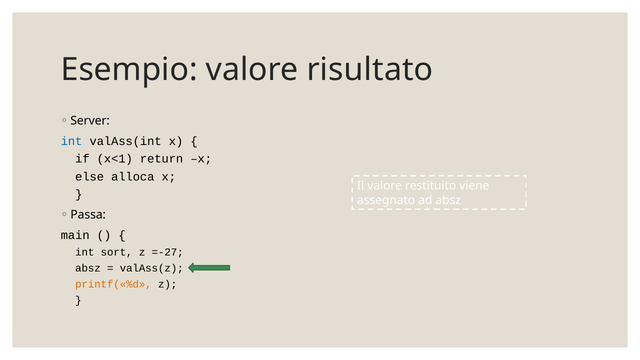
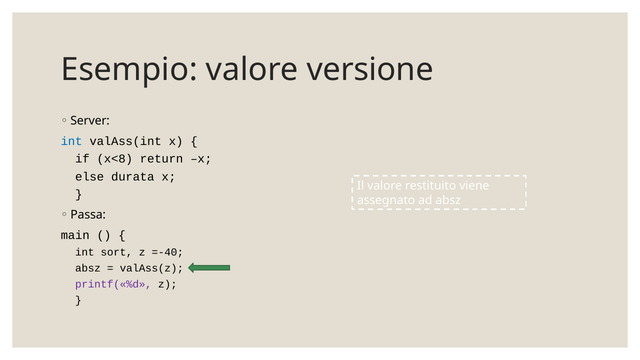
risultato: risultato -> versione (370, 70)
x<1: x<1 -> x<8 (115, 159)
alloca: alloca -> durata (133, 177)
=-27: =-27 -> =-40 (168, 252)
printf(«%d colour: orange -> purple (113, 284)
